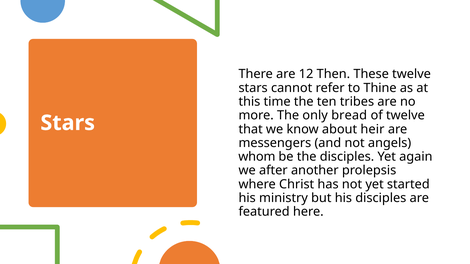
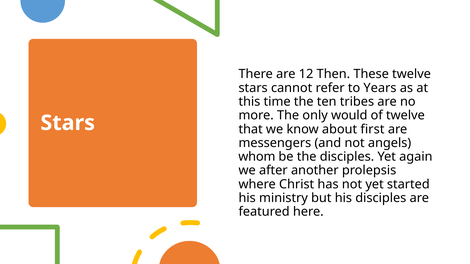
Thine: Thine -> Years (380, 88)
bread: bread -> would (349, 116)
heir: heir -> first (372, 129)
